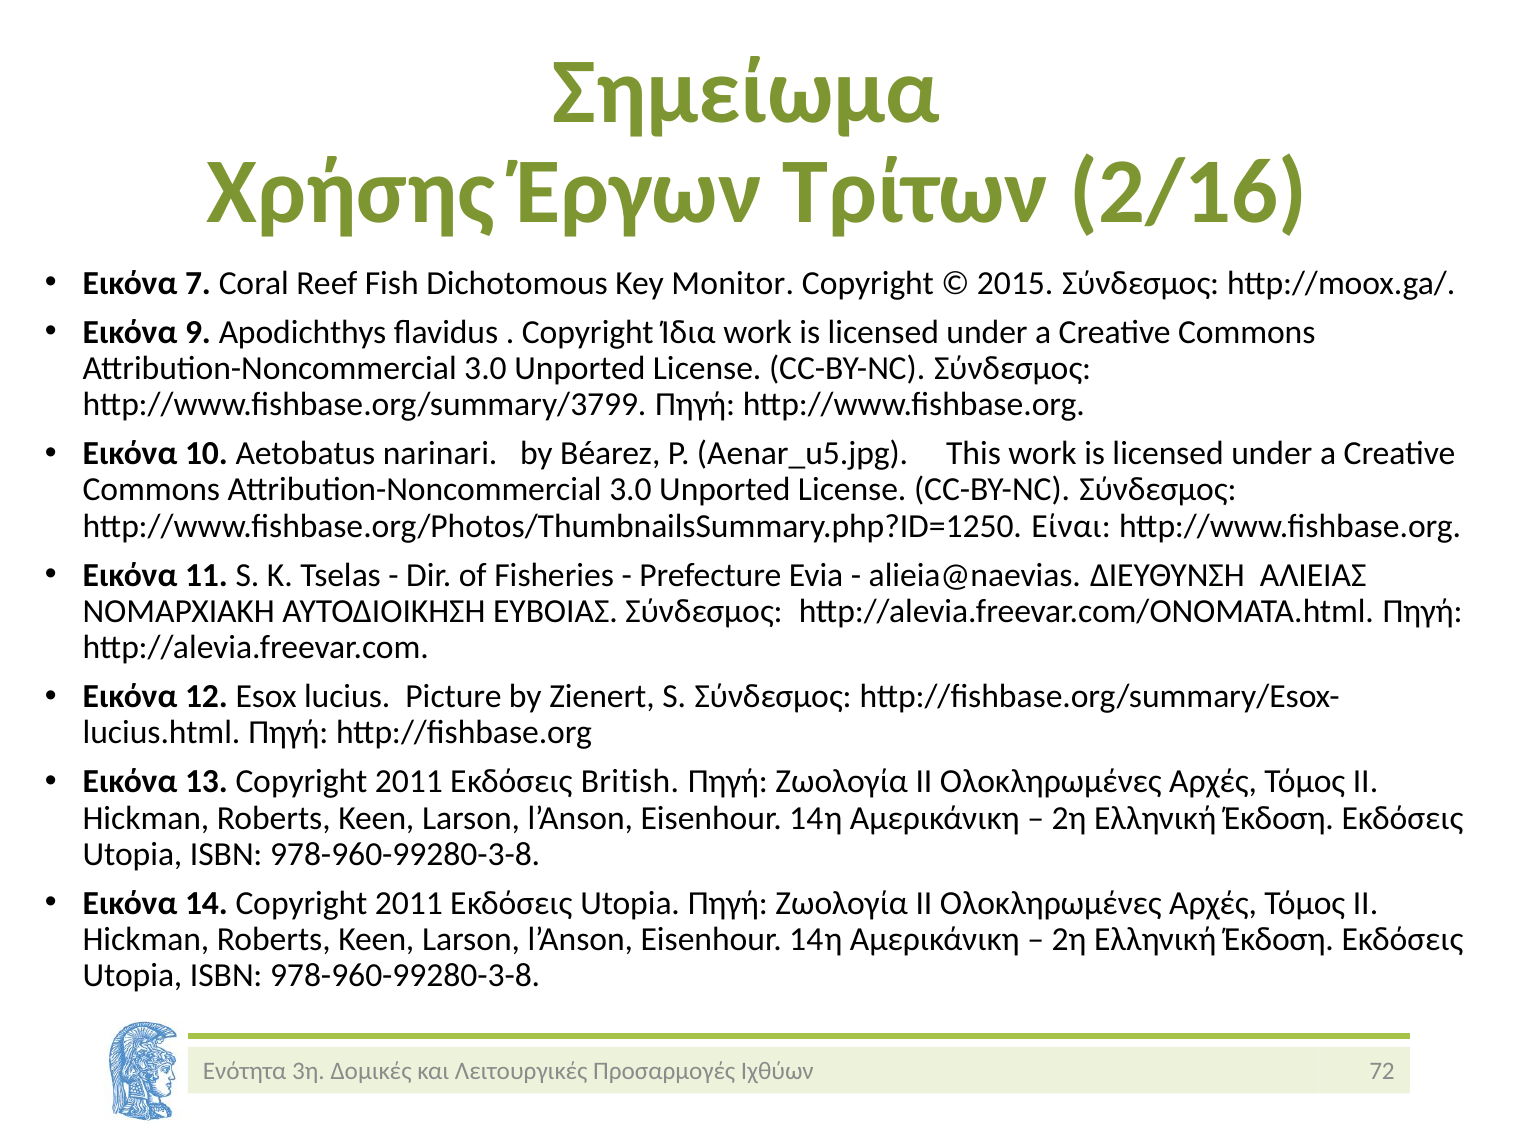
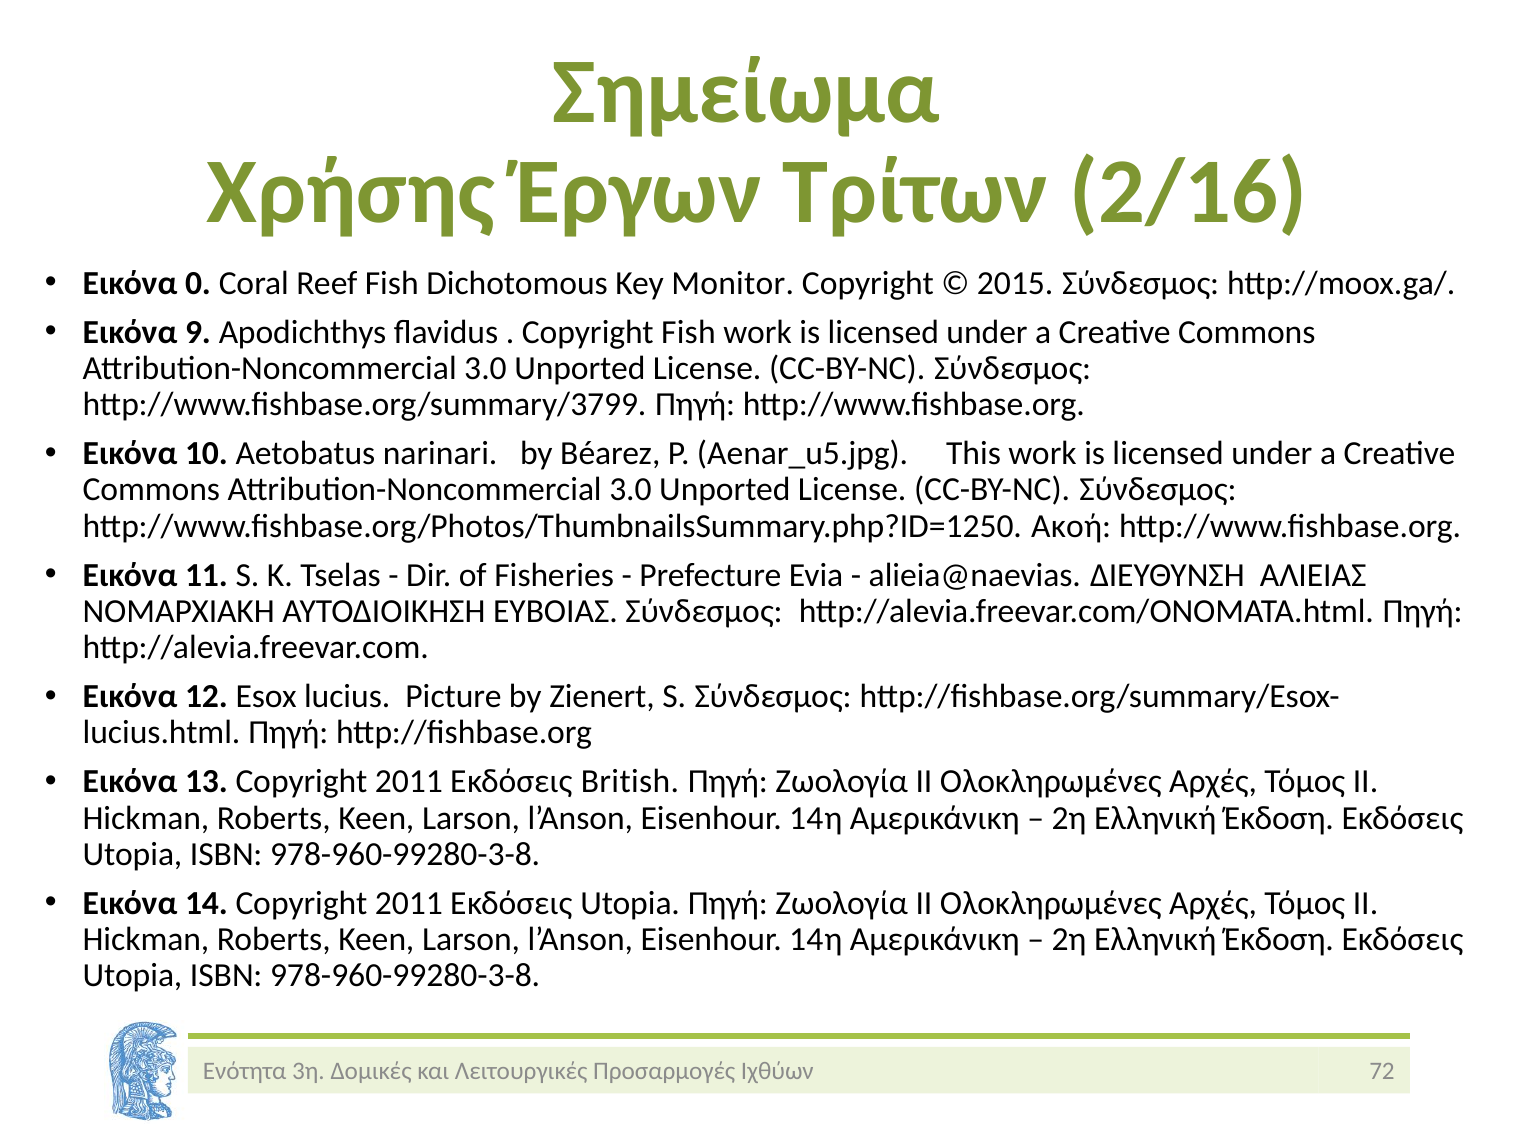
7: 7 -> 0 (198, 283)
Copyright Ίδια: Ίδια -> Fish (688, 332)
Είναι: Είναι -> Ακοή (1071, 526)
